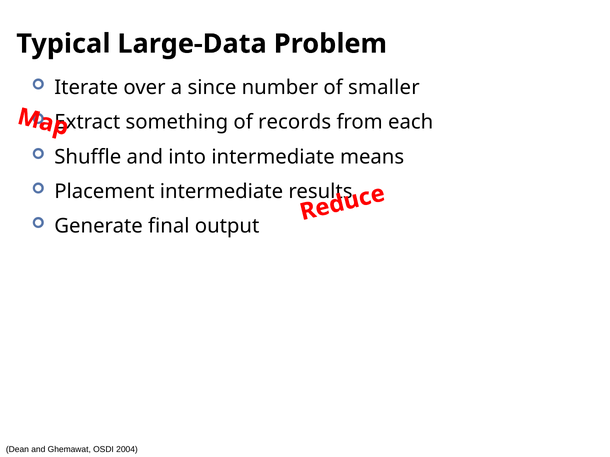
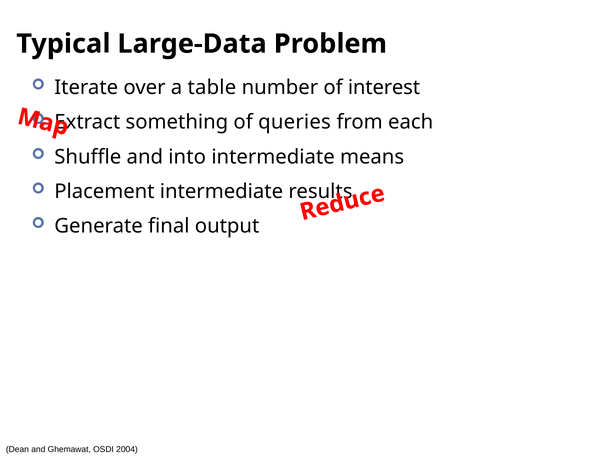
since: since -> table (212, 88)
smaller: smaller -> interest (384, 88)
records: records -> queries (295, 122)
